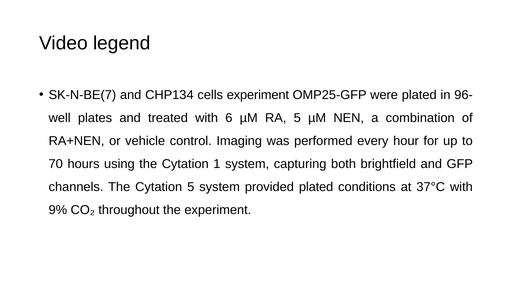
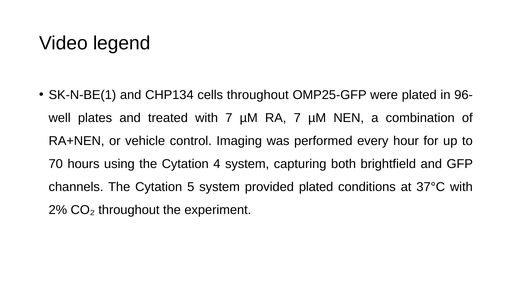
SK-N-BE(7: SK-N-BE(7 -> SK-N-BE(1 (82, 95)
cells experiment: experiment -> throughout (258, 95)
with 6: 6 -> 7 (229, 118)
RA 5: 5 -> 7 (297, 118)
1: 1 -> 4 (217, 164)
9%: 9% -> 2% (58, 210)
